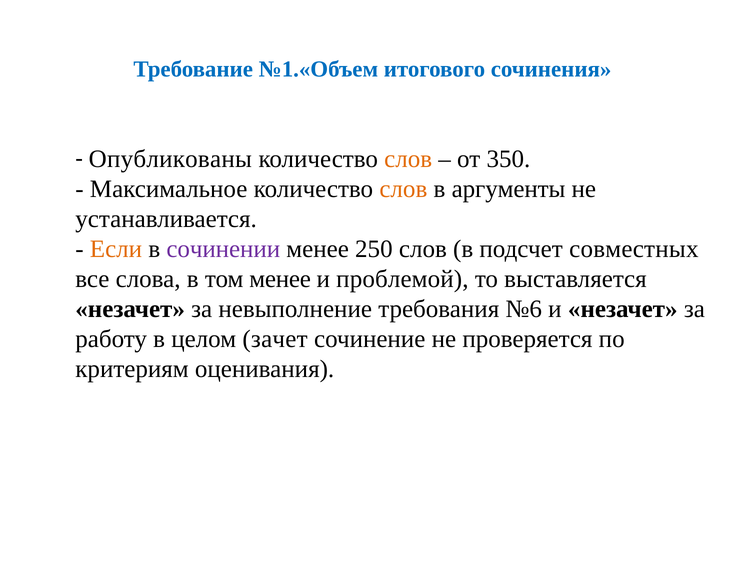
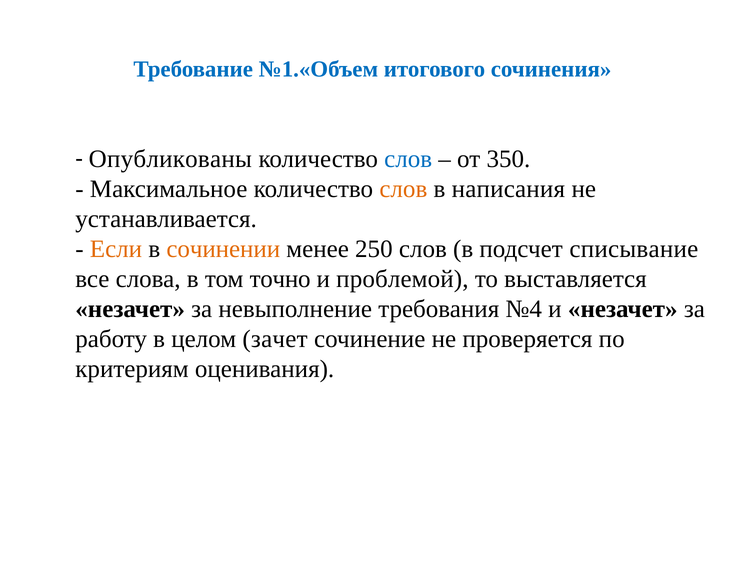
слов colour: orange -> blue (408, 159)
аргументы: аргументы -> написания (508, 189)
сочинении colour: purple -> orange (223, 249)
совместных: совместных -> списывание (634, 249)
том менее: менее -> точно (280, 279)
№6: №6 -> №4 (524, 309)
